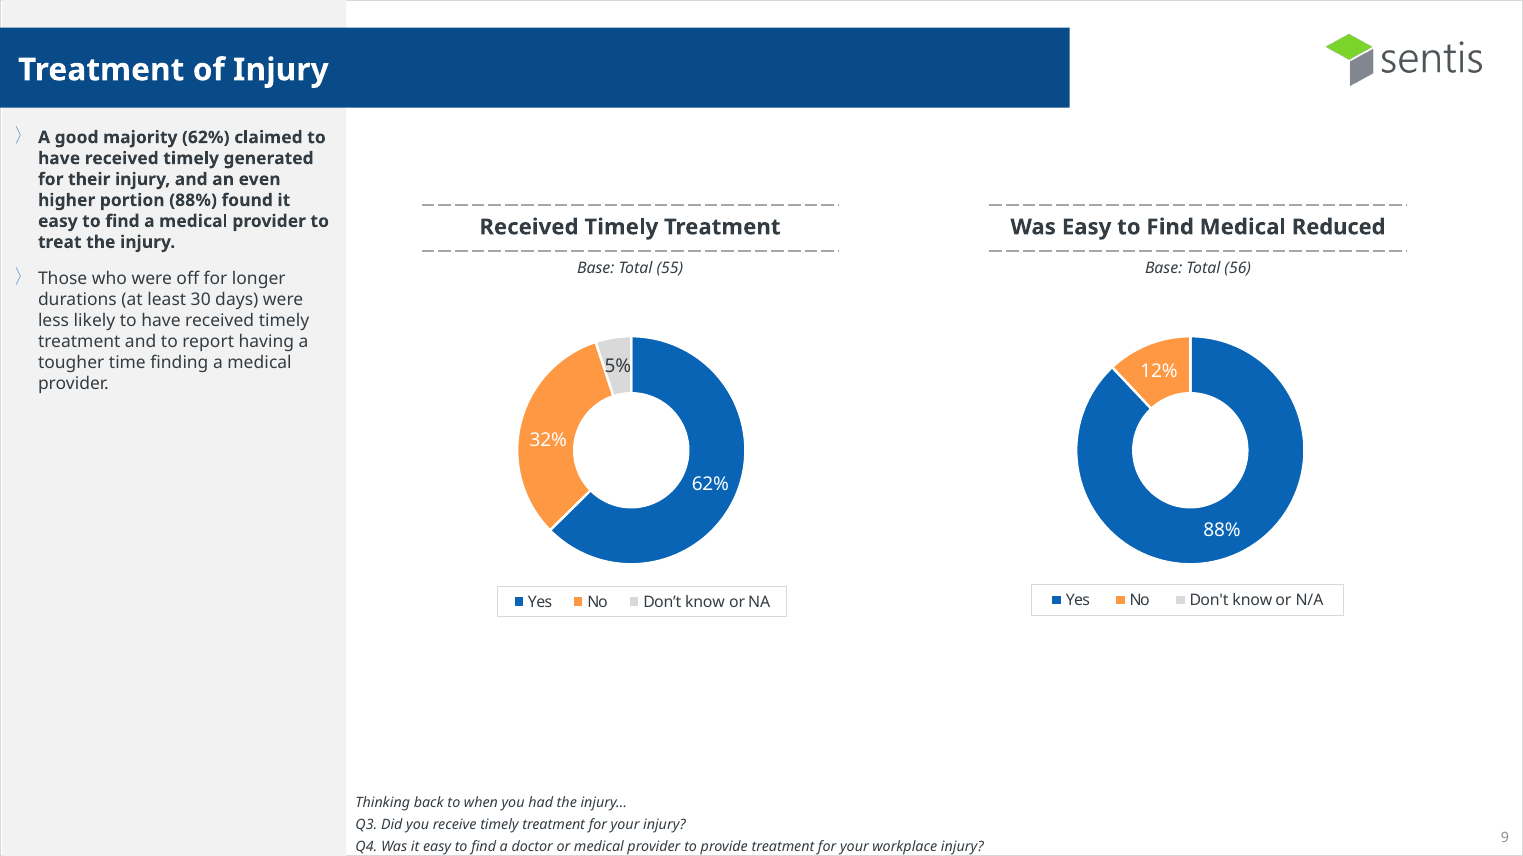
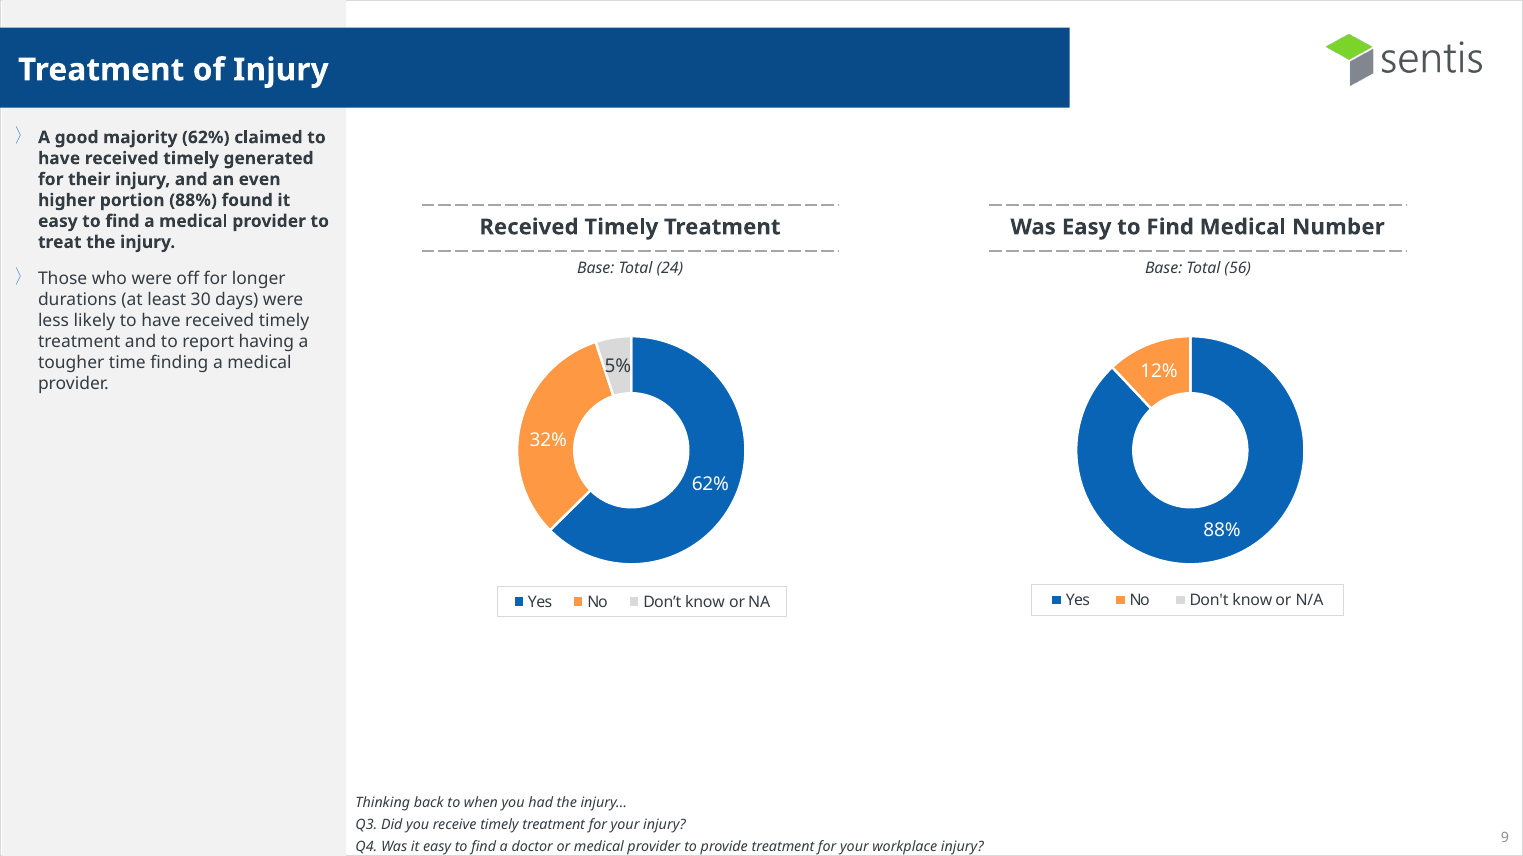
Reduced: Reduced -> Number (1338, 227)
55: 55 -> 24 (670, 269)
